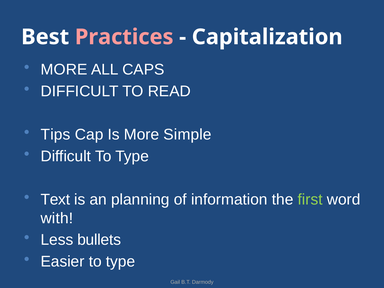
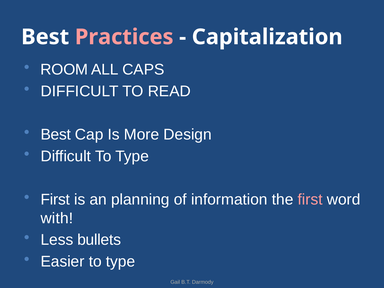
MORE: MORE -> ROOM (64, 70)
Tips: Tips -> Best (56, 135)
Simple: Simple -> Design (188, 135)
Text: Text -> First (55, 200)
first colour: light green -> pink (310, 200)
